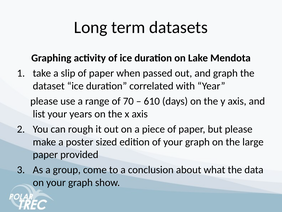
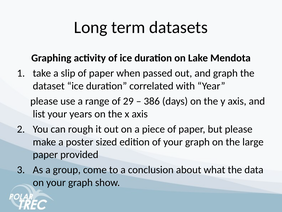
70: 70 -> 29 (128, 101)
610: 610 -> 386 (152, 101)
